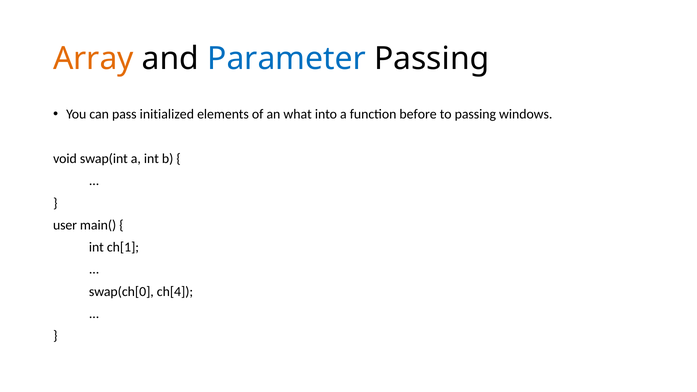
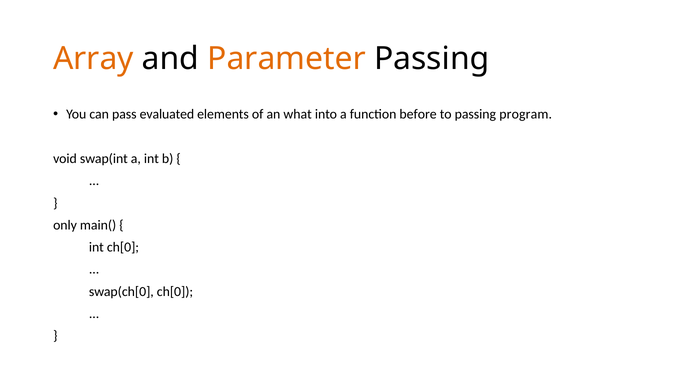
Parameter colour: blue -> orange (287, 59)
initialized: initialized -> evaluated (167, 114)
windows: windows -> program (526, 114)
user: user -> only (65, 225)
int ch[1: ch[1 -> ch[0 (123, 247)
swap(ch[0 ch[4: ch[4 -> ch[0 (175, 292)
